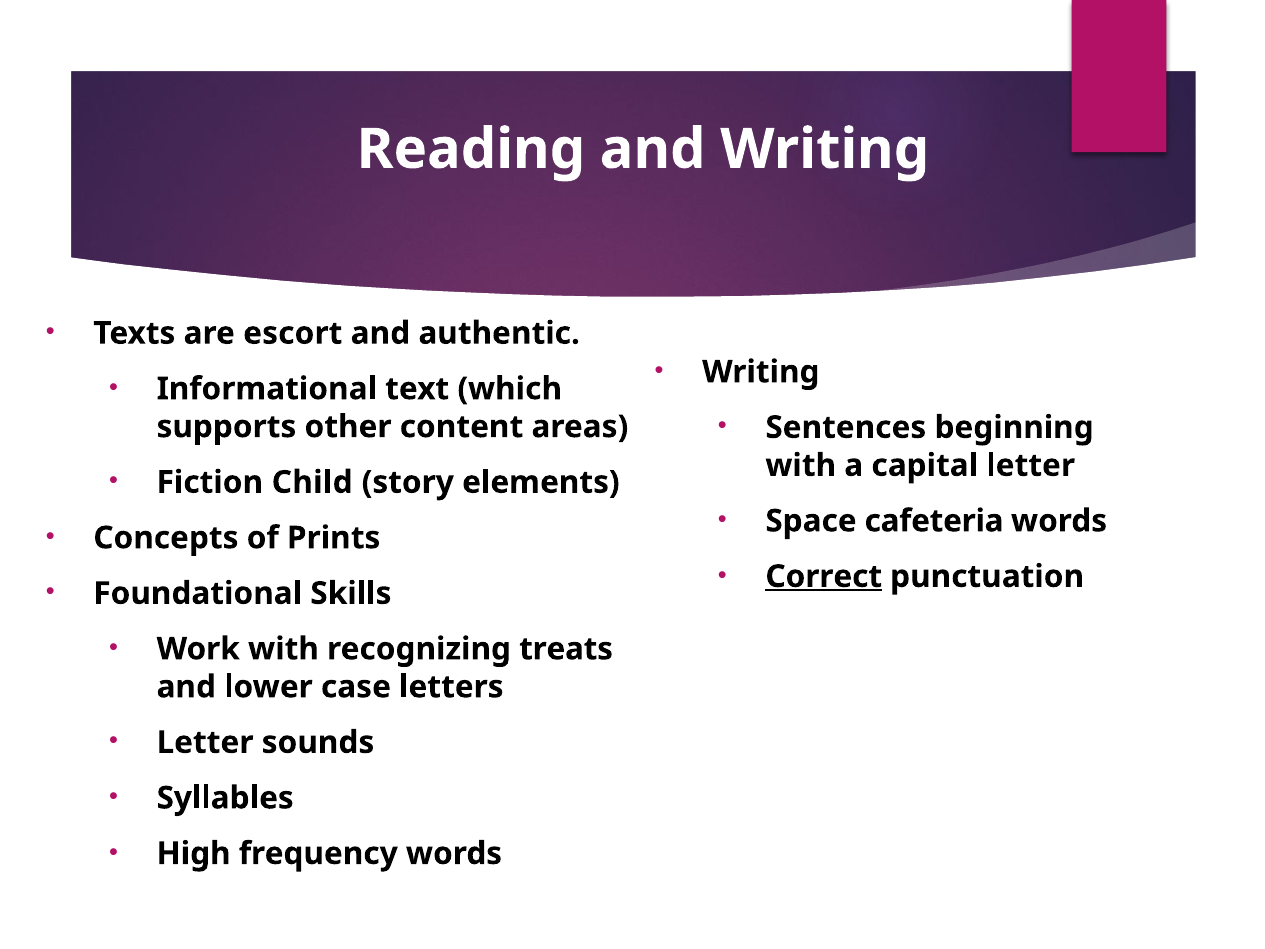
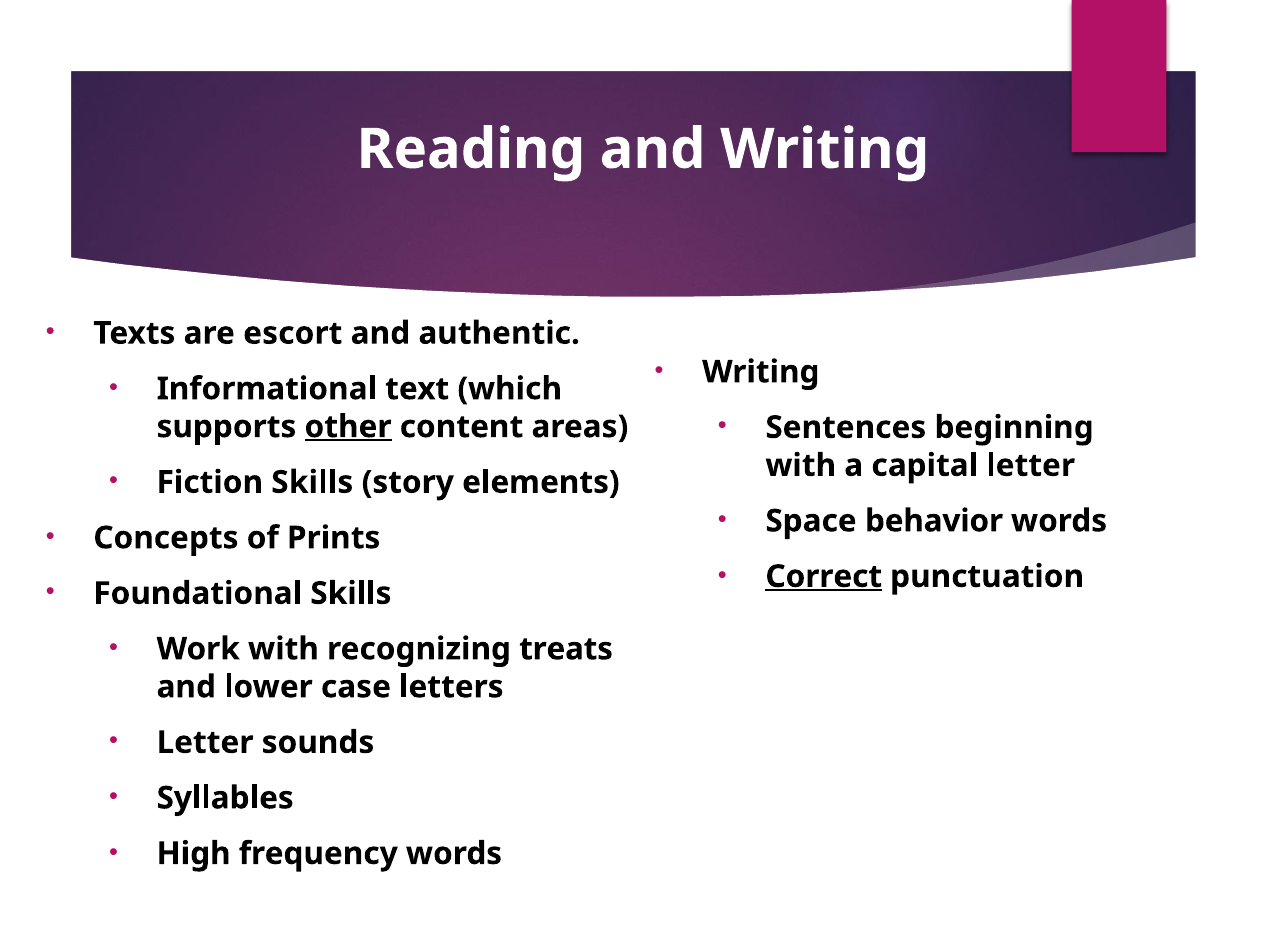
other underline: none -> present (348, 427)
Fiction Child: Child -> Skills (312, 482)
cafeteria: cafeteria -> behavior (934, 521)
